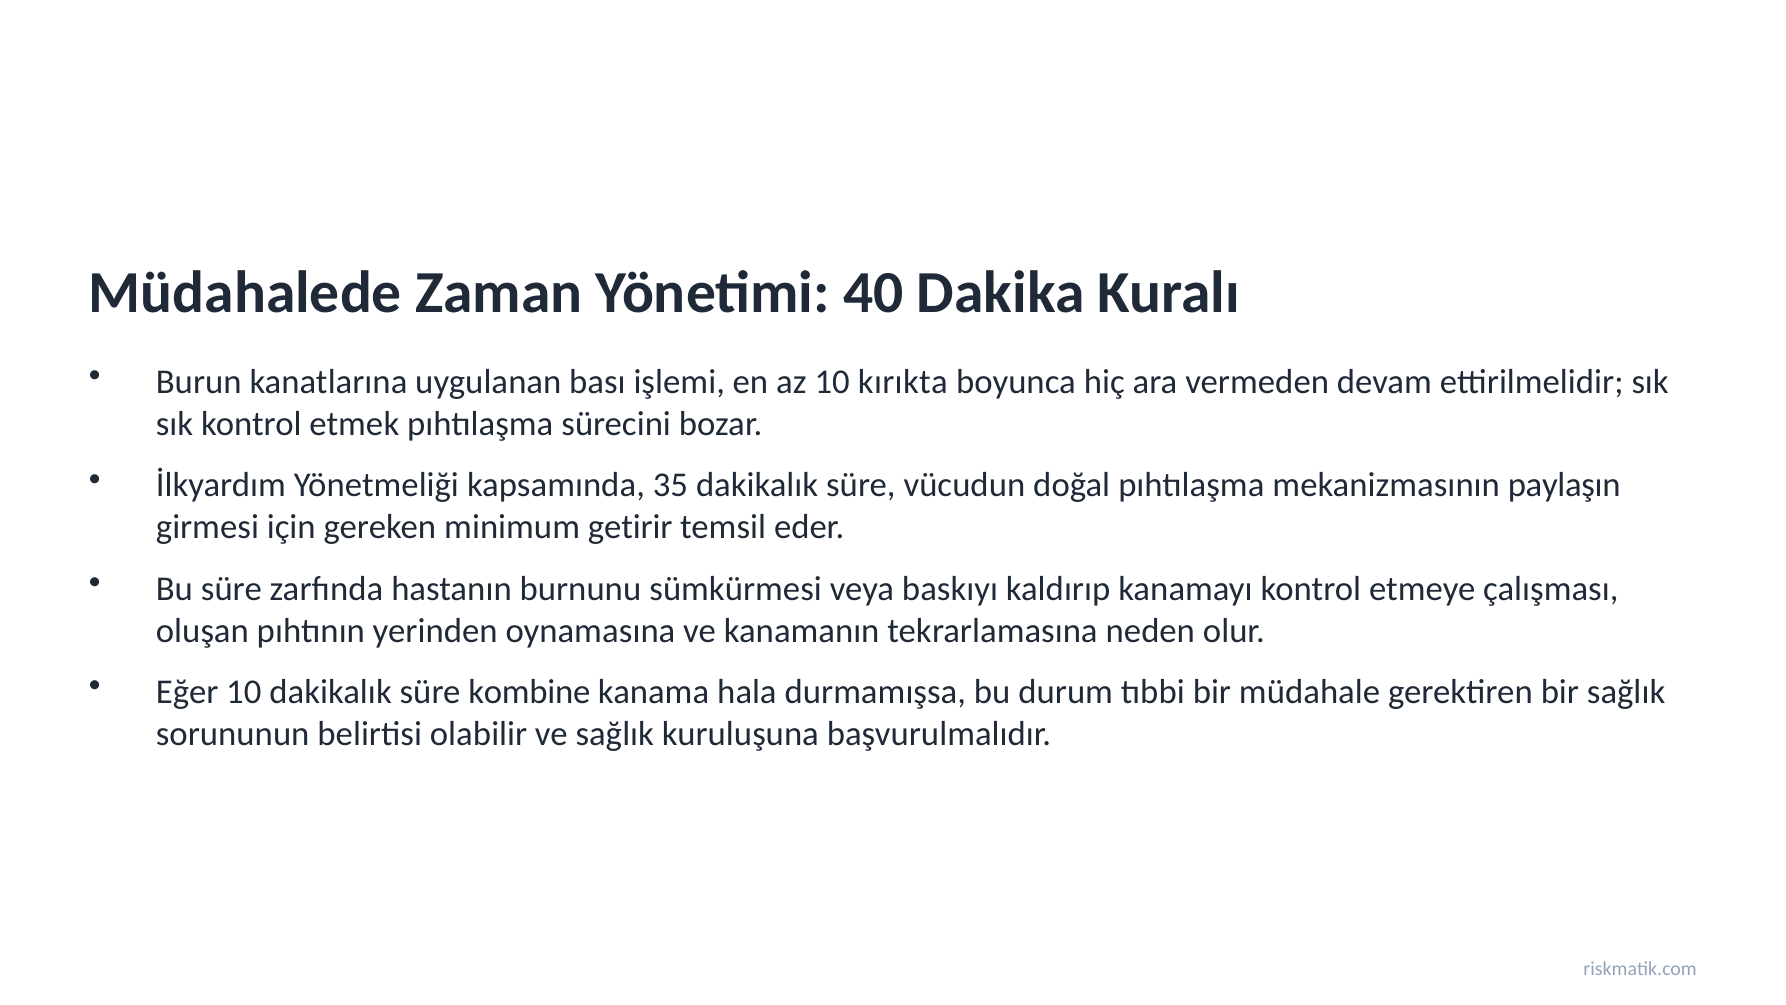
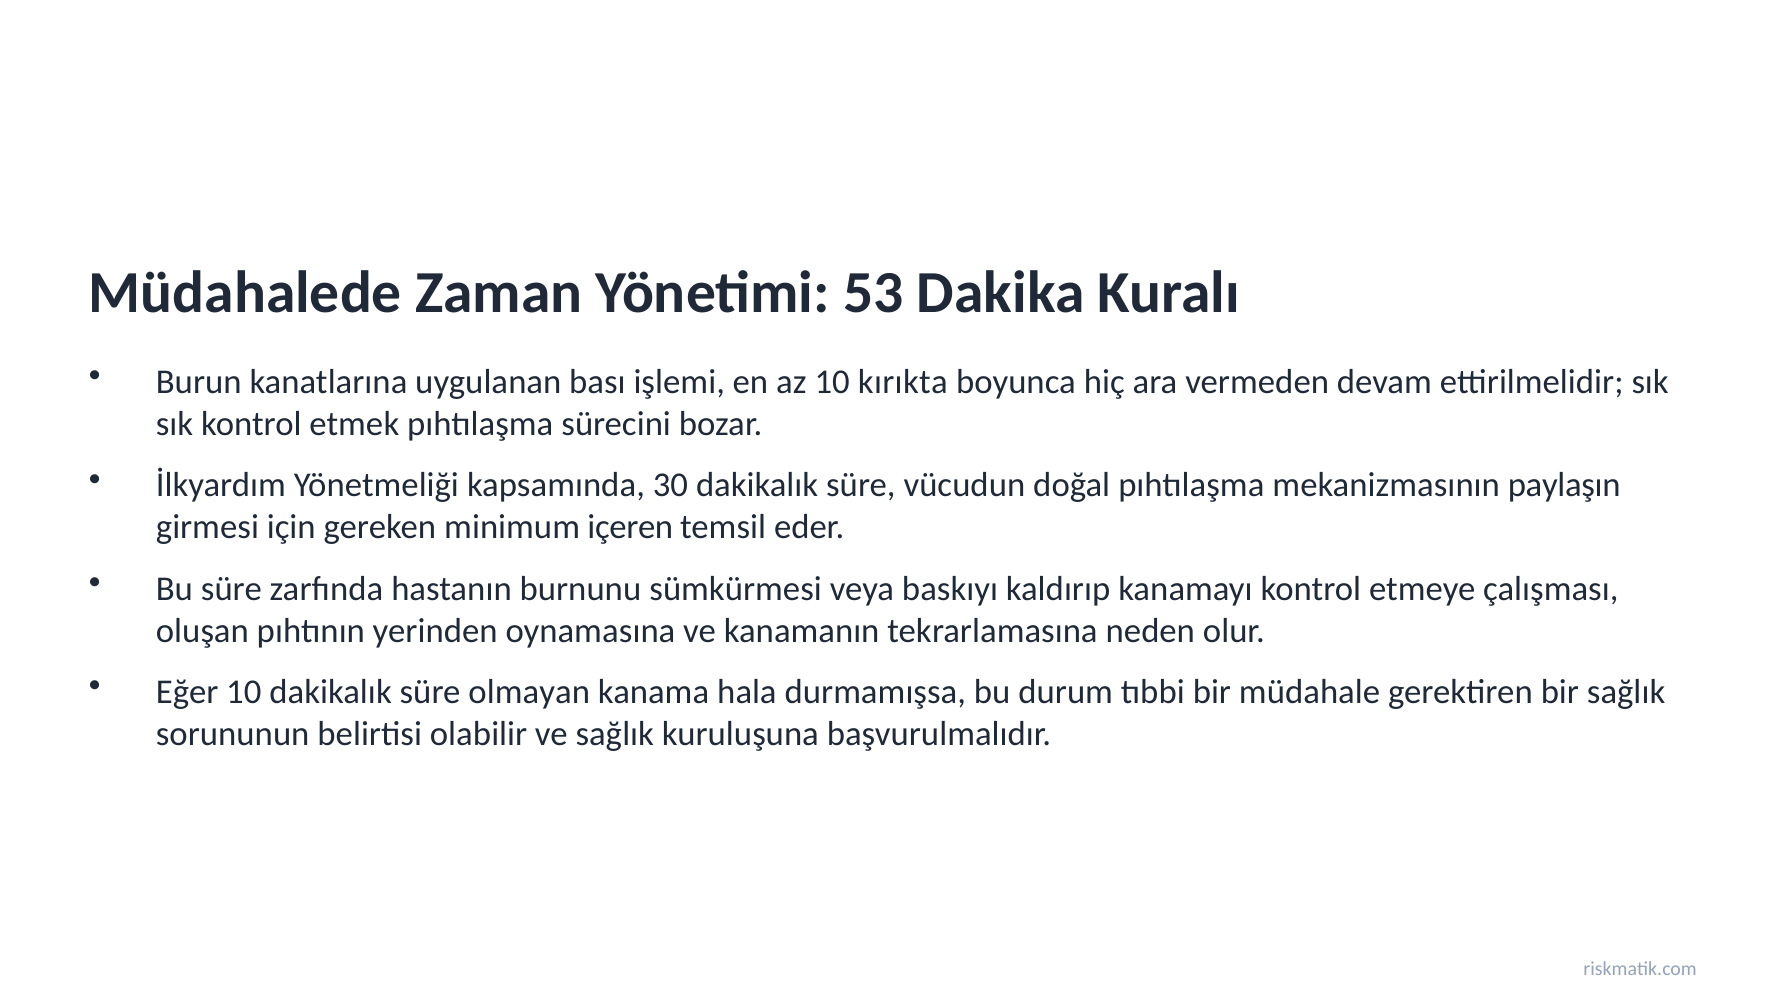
40: 40 -> 53 (873, 292)
35: 35 -> 30 (670, 485)
getirir: getirir -> içeren (630, 527)
kombine: kombine -> olmayan (529, 692)
